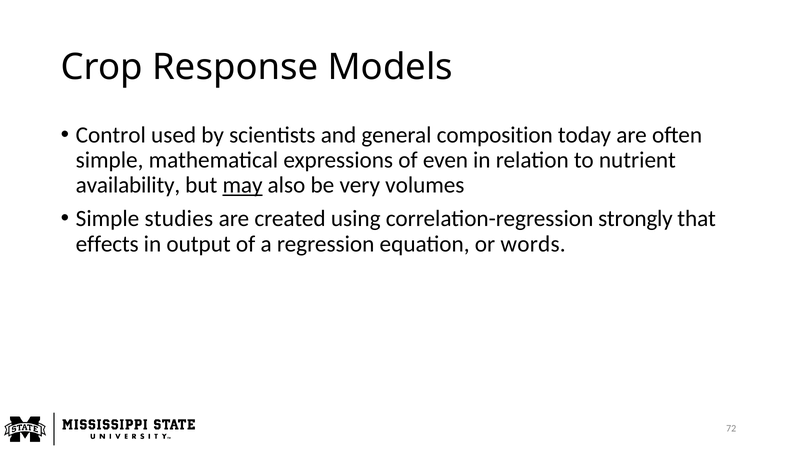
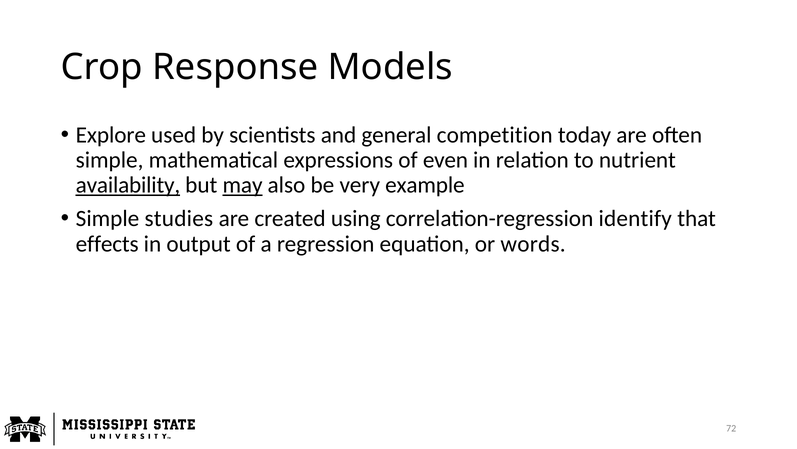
Control: Control -> Explore (111, 135)
composition: composition -> competition (495, 135)
availability underline: none -> present (128, 185)
volumes: volumes -> example (425, 185)
strongly: strongly -> identify (635, 218)
